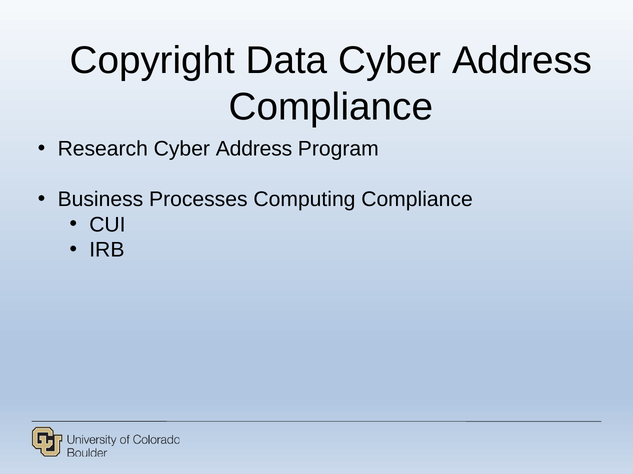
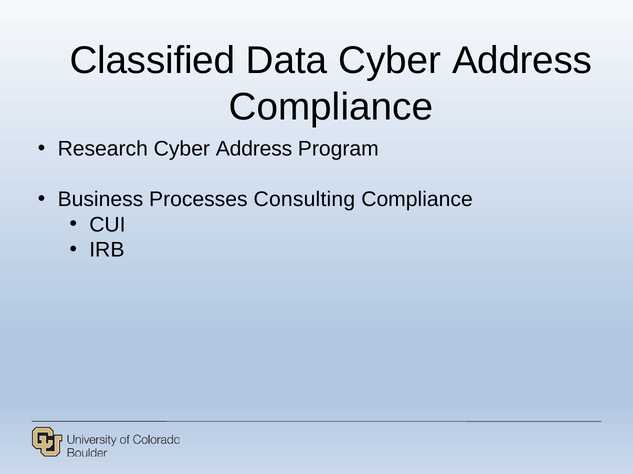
Copyright: Copyright -> Classified (152, 61)
Computing: Computing -> Consulting (304, 200)
